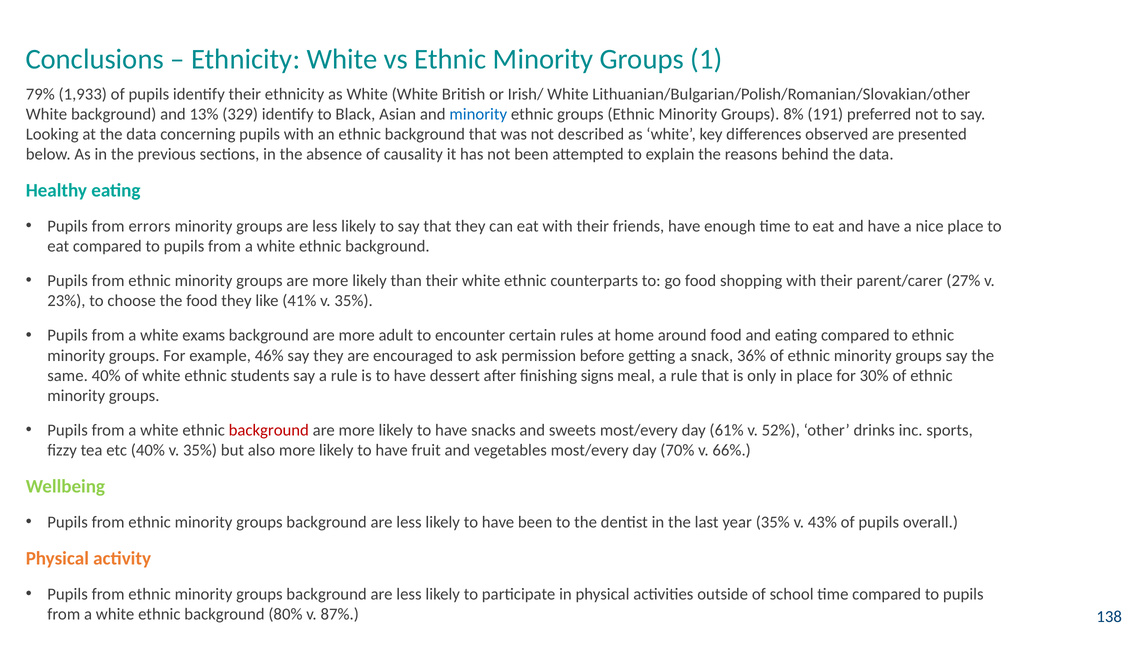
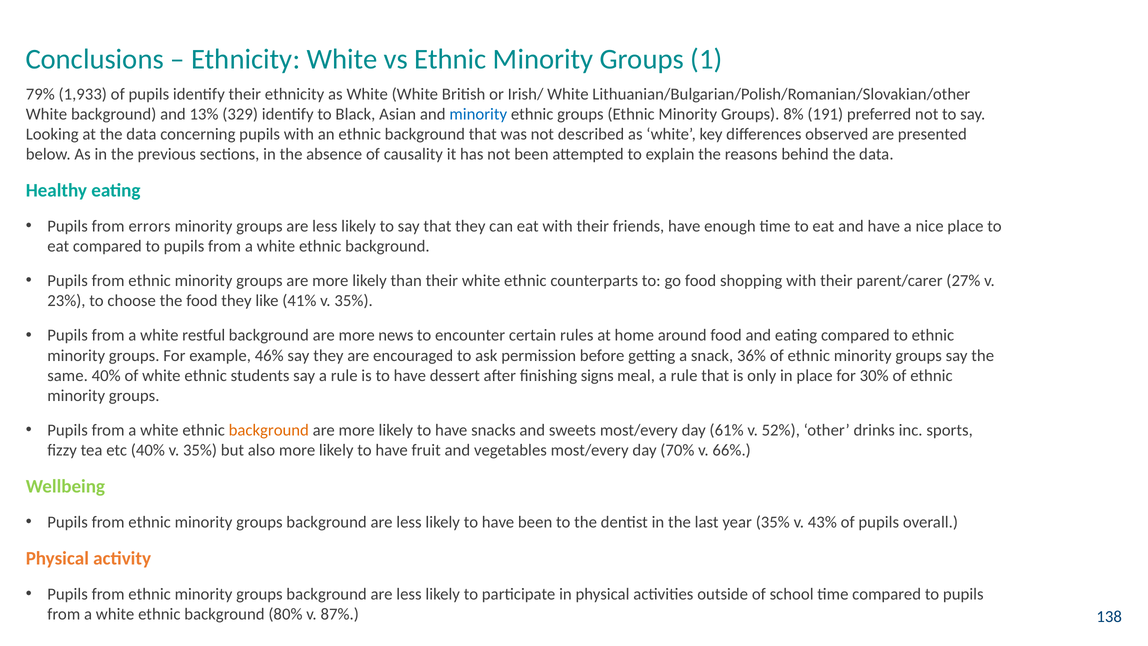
exams: exams -> restful (204, 335)
adult: adult -> news (396, 335)
background colour: red -> orange (269, 430)
